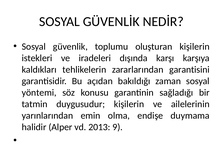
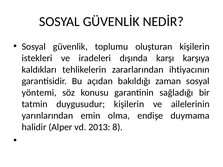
garantisini: garantisini -> ihtiyacının (189, 70)
9: 9 -> 8 (118, 127)
